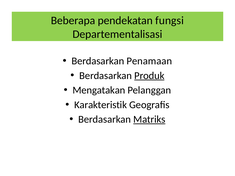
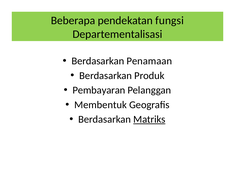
Produk underline: present -> none (149, 76)
Mengatakan: Mengatakan -> Pembayaran (99, 90)
Karakteristik: Karakteristik -> Membentuk (101, 105)
